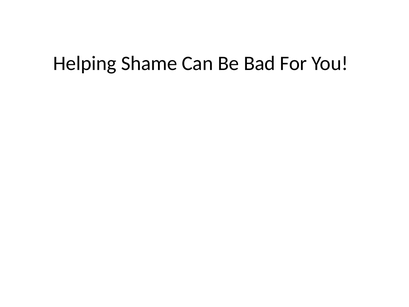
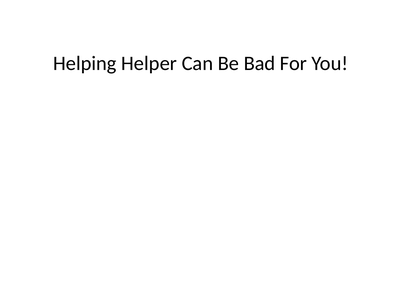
Shame: Shame -> Helper (149, 63)
